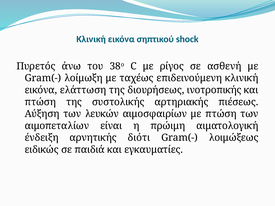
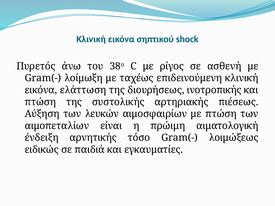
διότι: διότι -> τόσο (139, 138)
